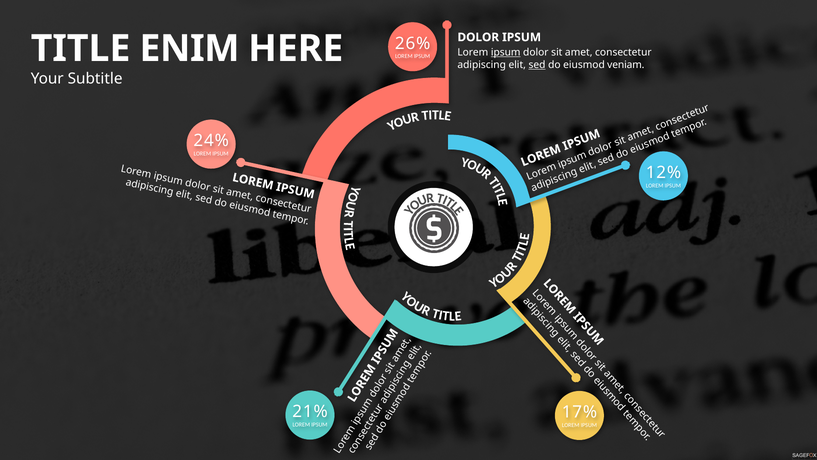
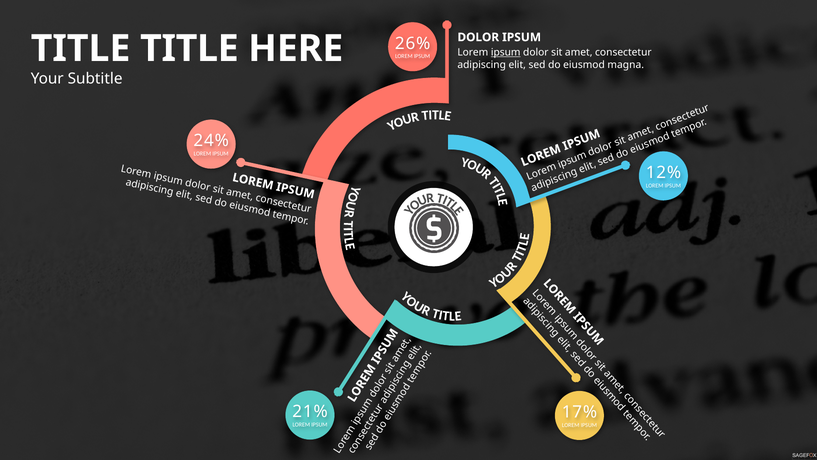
ENIM: ENIM -> TITLE (189, 48)
sed underline: present -> none (537, 65)
veniam: veniam -> magna (626, 65)
